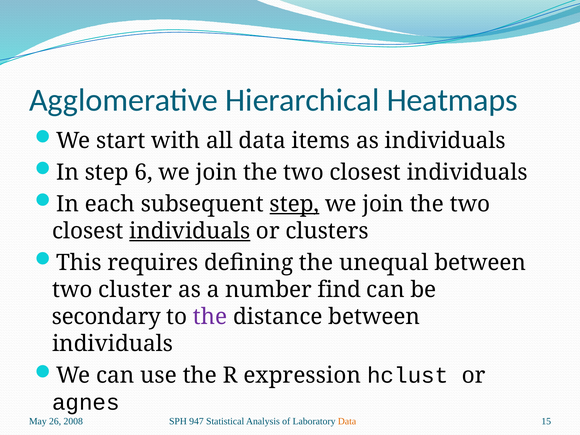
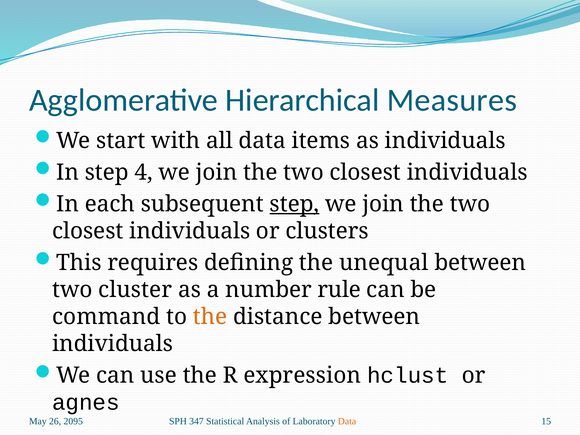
Heatmaps: Heatmaps -> Measures (452, 100)
6: 6 -> 4 (144, 172)
individuals underline: present -> none (190, 231)
find: find -> rule (339, 290)
secondary: secondary -> command (106, 317)
the colour: purple -> orange (210, 317)
2008: 2008 -> 2095 (73, 421)
947: 947 -> 347 (196, 421)
